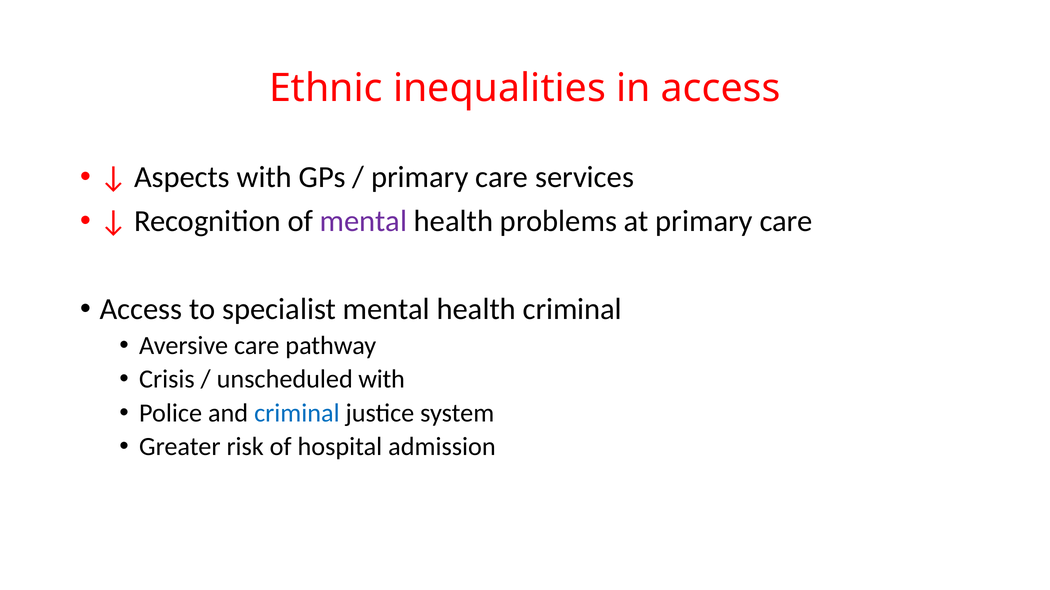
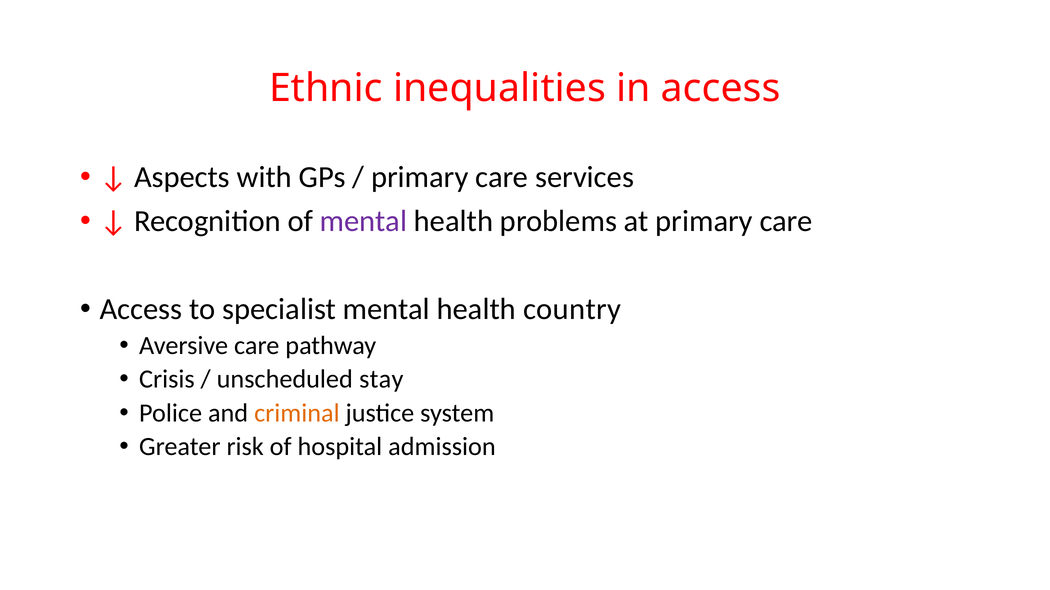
health criminal: criminal -> country (572, 310)
unscheduled with: with -> stay (381, 380)
criminal colour: blue -> orange (297, 413)
